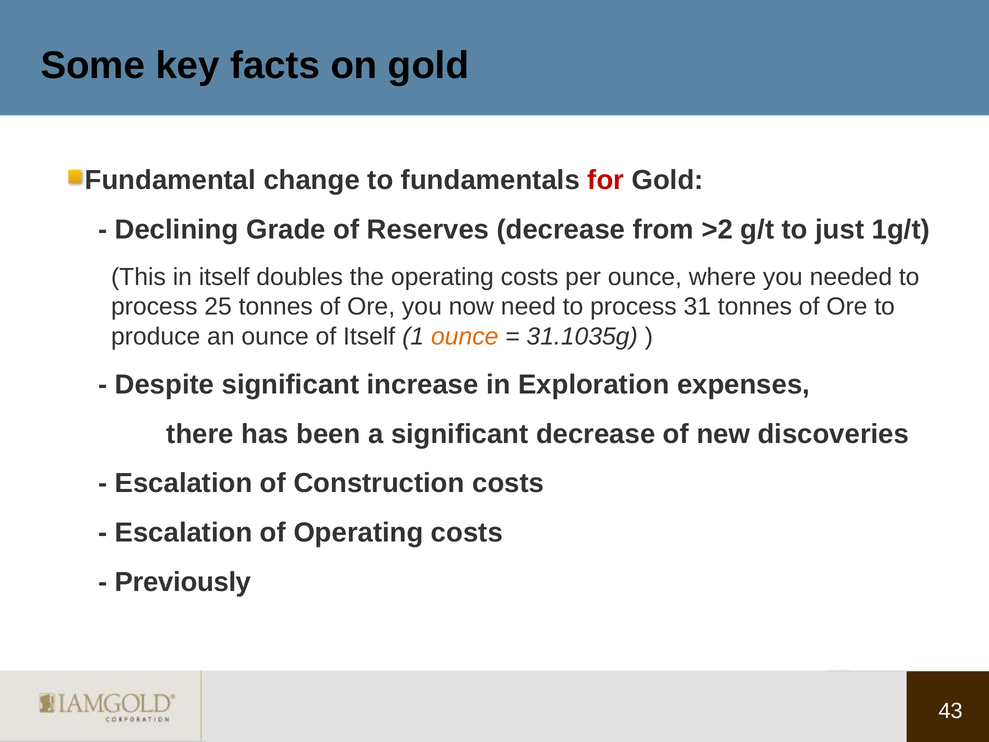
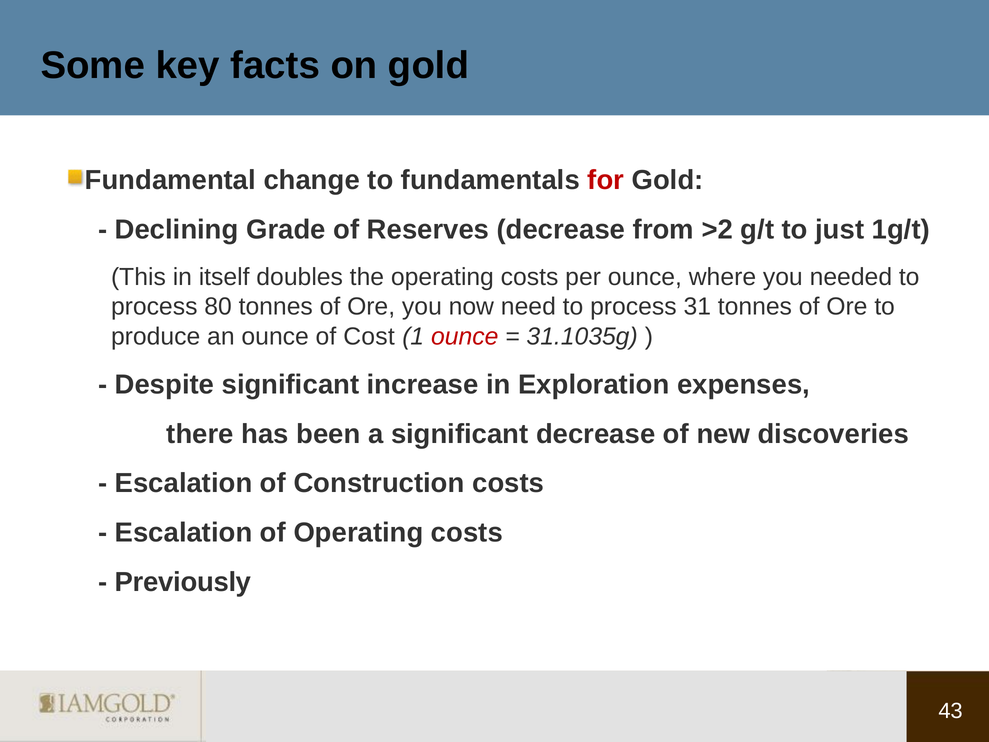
25: 25 -> 80 (218, 307)
of Itself: Itself -> Cost (369, 336)
ounce colour: orange -> red (465, 336)
